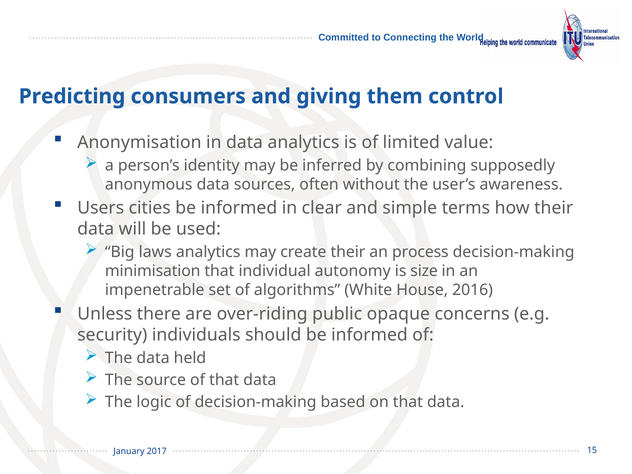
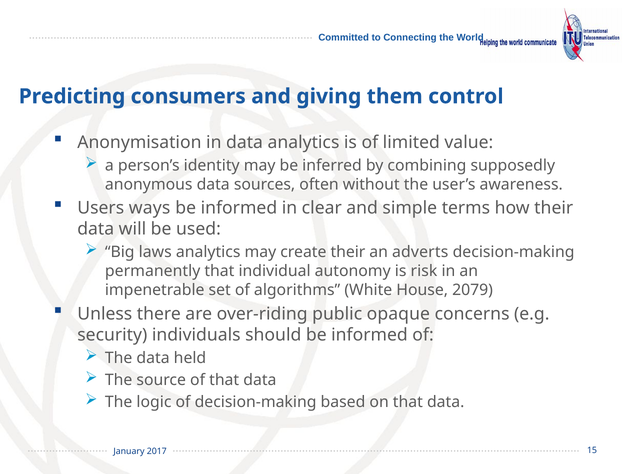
cities: cities -> ways (150, 208)
process: process -> adverts (420, 252)
minimisation: minimisation -> permanently (153, 271)
size: size -> risk (424, 271)
2016: 2016 -> 2079 (473, 290)
